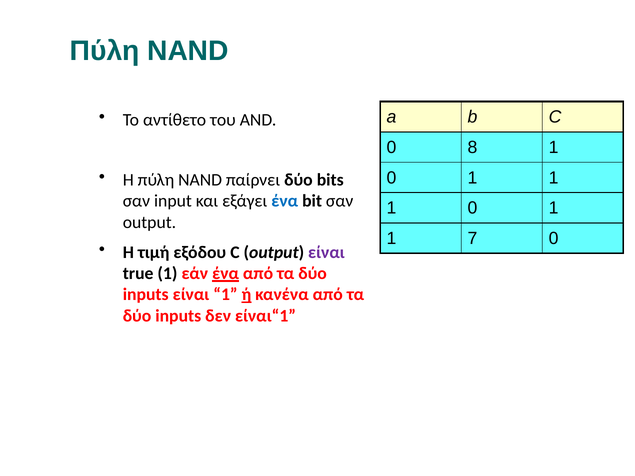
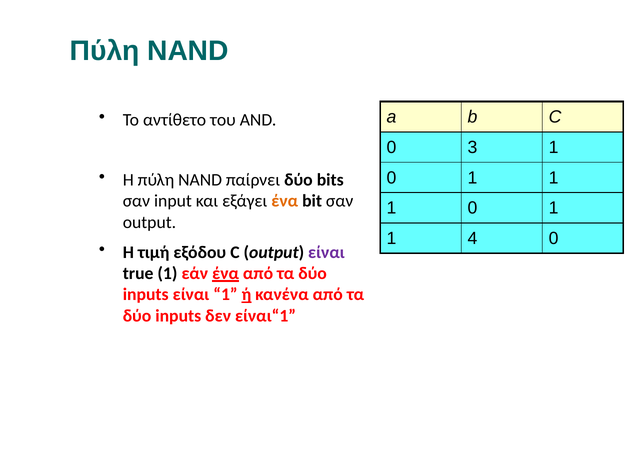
8: 8 -> 3 (473, 147)
ένα colour: blue -> orange (285, 201)
7: 7 -> 4 (473, 239)
